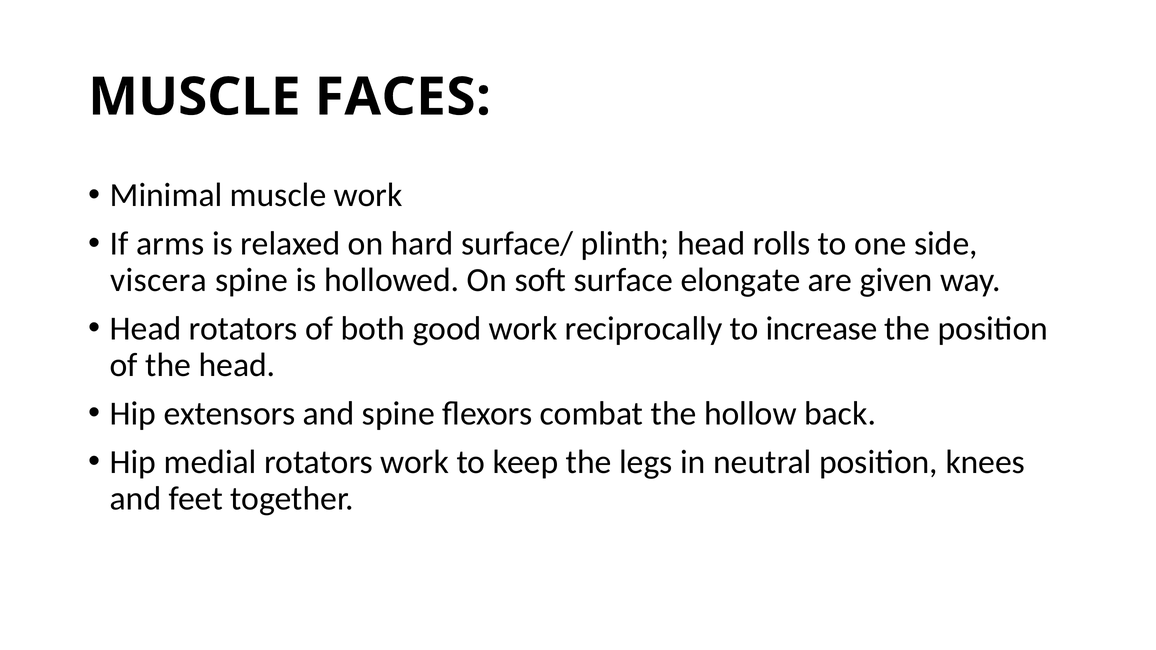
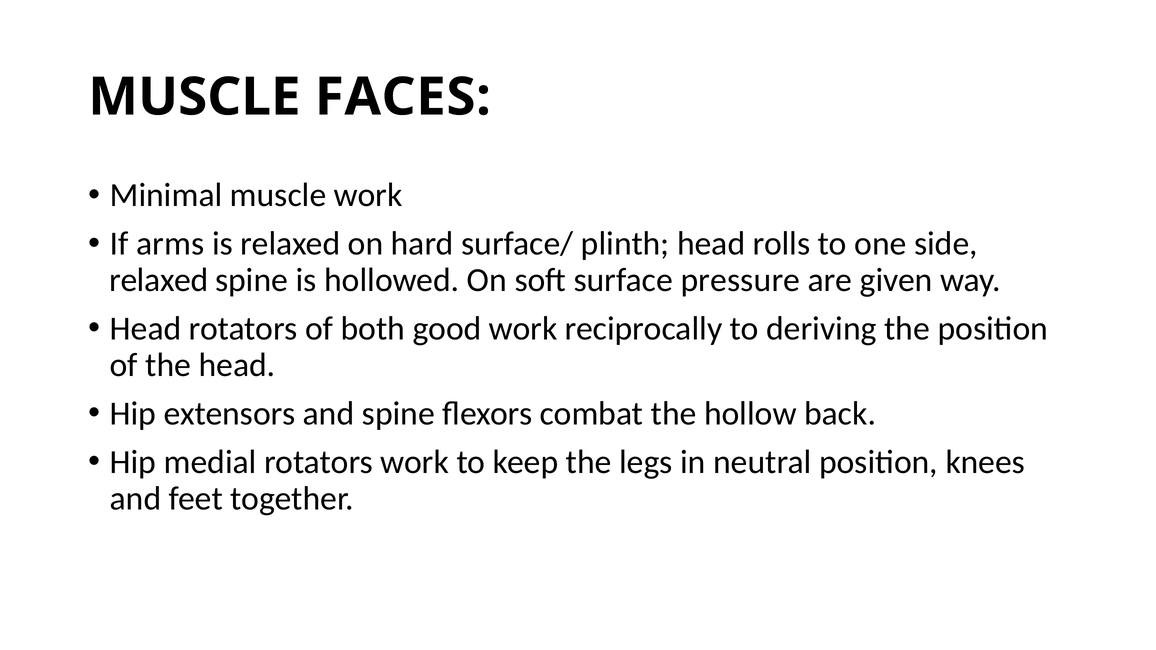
viscera: viscera -> relaxed (159, 280)
elongate: elongate -> pressure (740, 280)
increase: increase -> deriving (821, 329)
